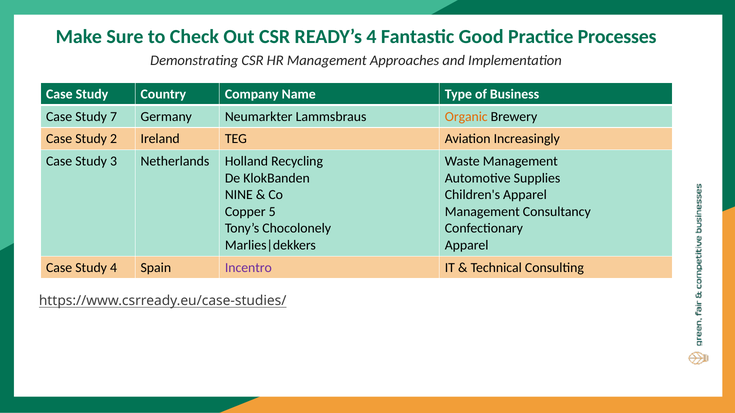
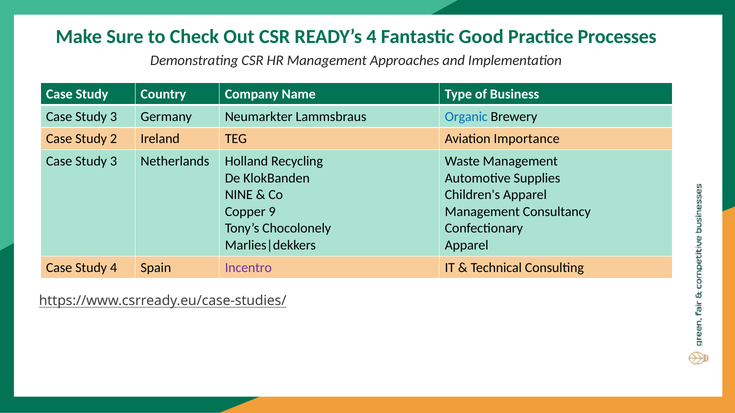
7: 7 -> 3 (114, 117)
Organic colour: orange -> blue (466, 117)
Increasingly: Increasingly -> Importance (527, 139)
5: 5 -> 9 (272, 212)
